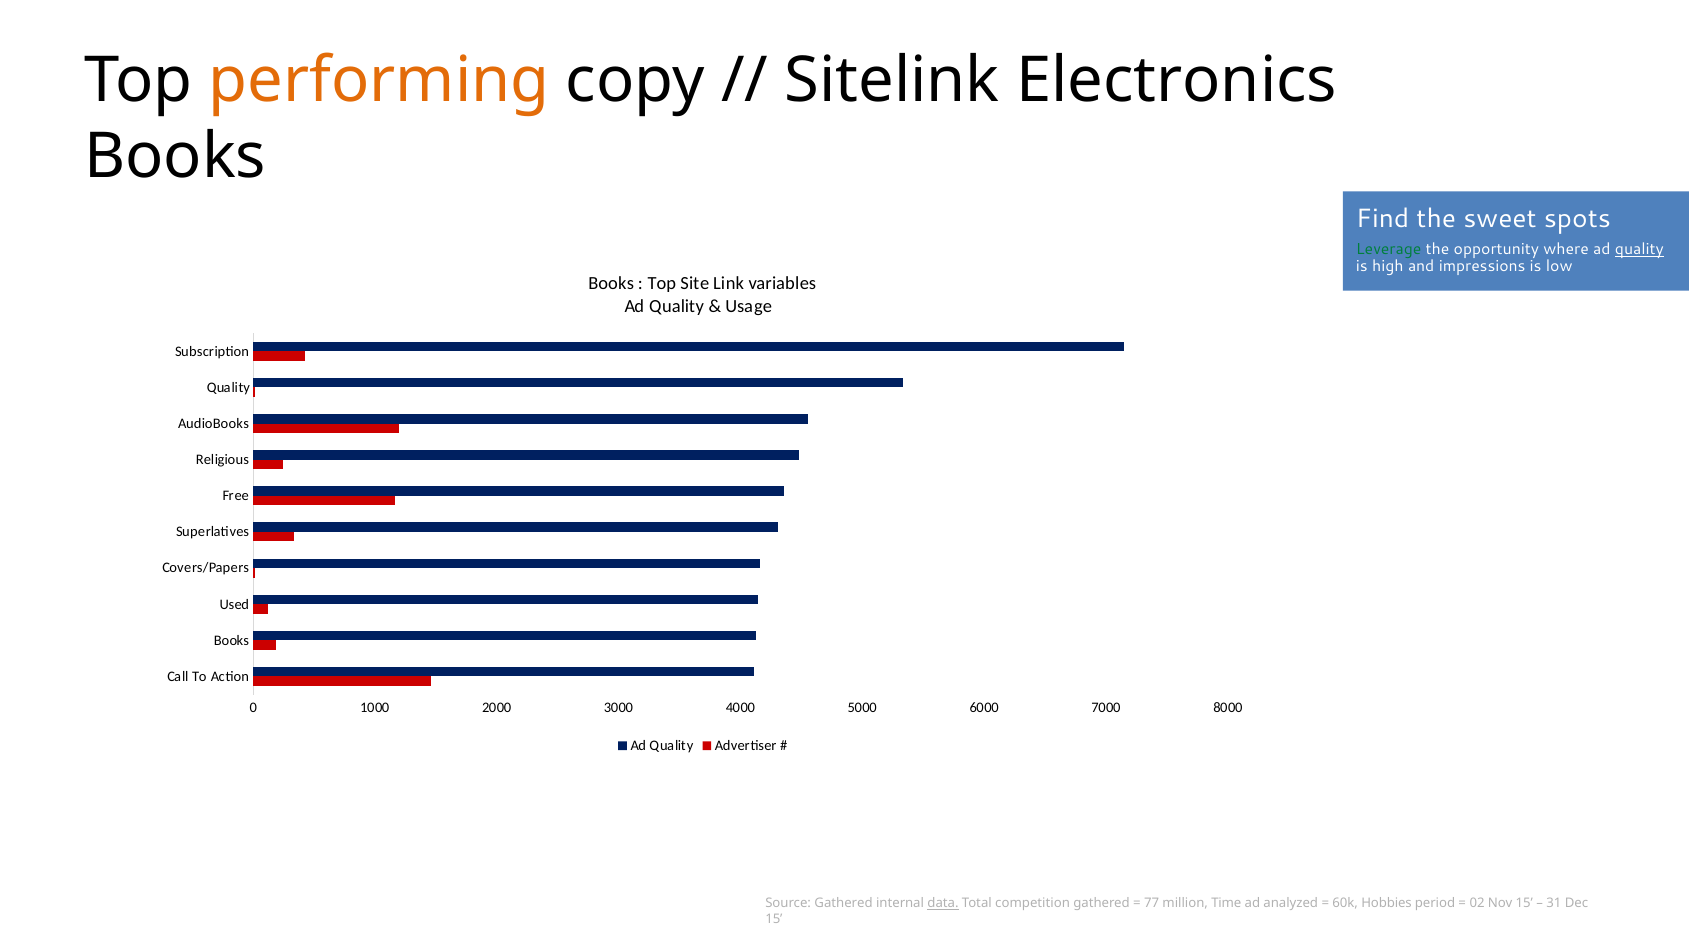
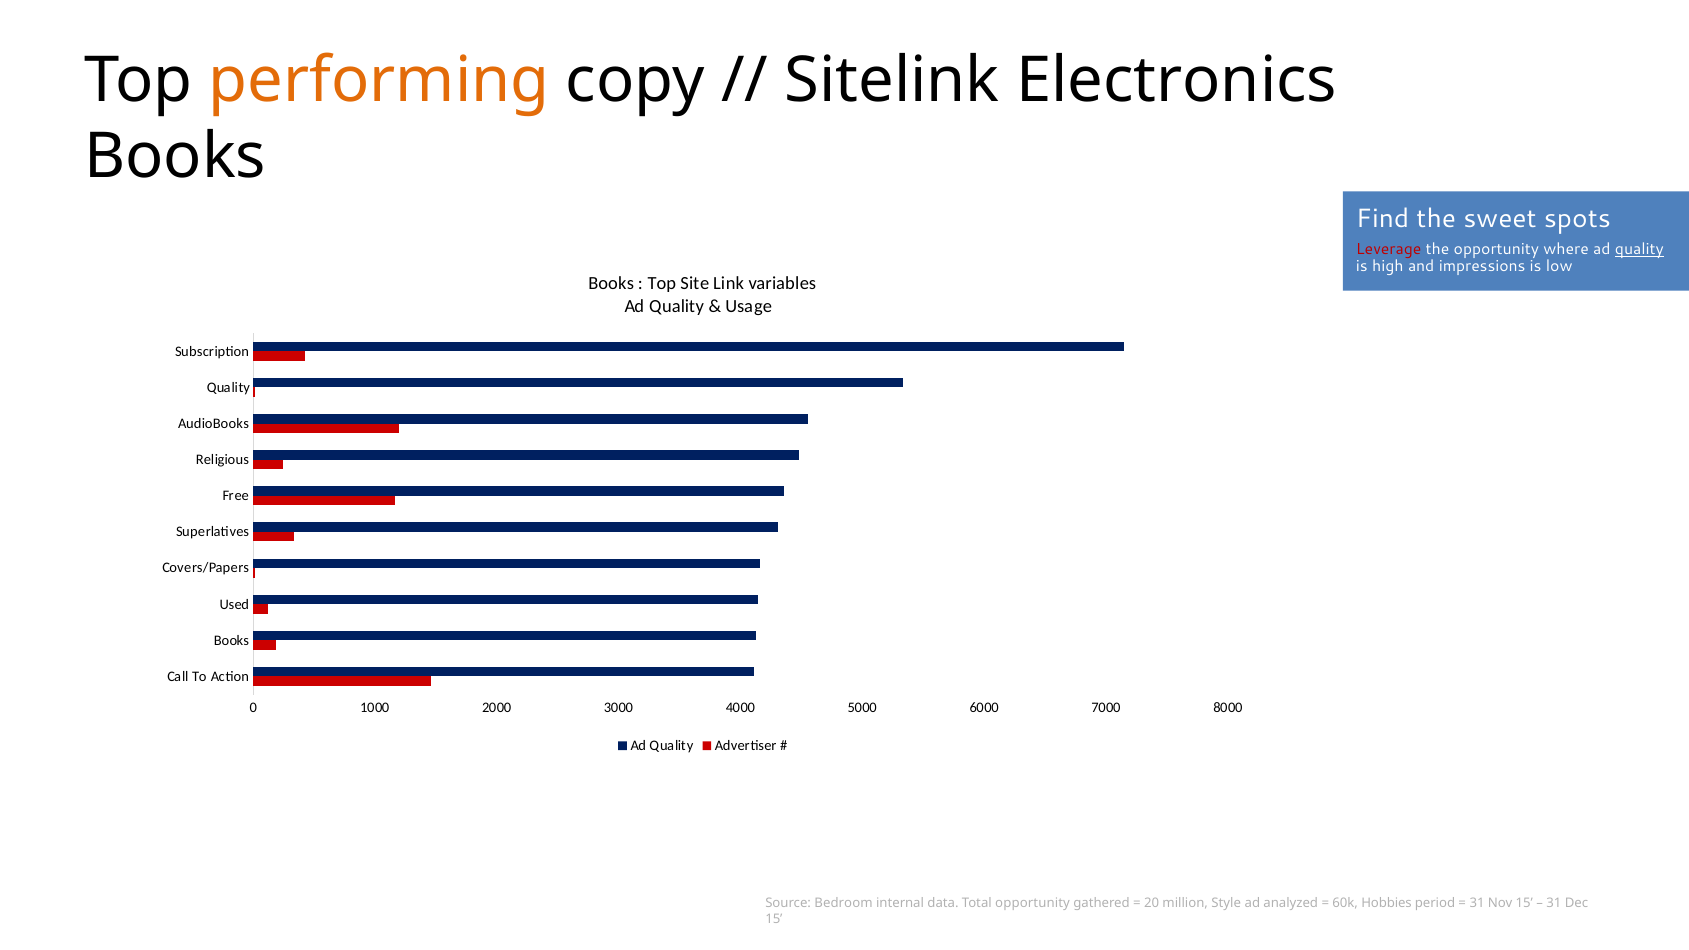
Leverage colour: green -> red (1389, 249)
Source Gathered: Gathered -> Bedroom (844, 903)
data underline: present -> none (943, 903)
Total competition: competition -> opportunity (1033, 903)
77: 77 -> 20 (1152, 903)
Time: Time -> Style (1226, 903)
02: 02 -> 31 (1477, 903)
